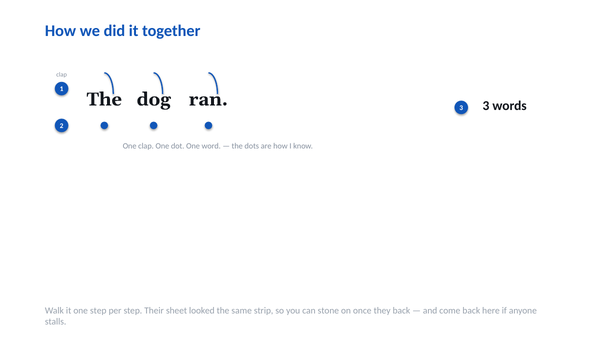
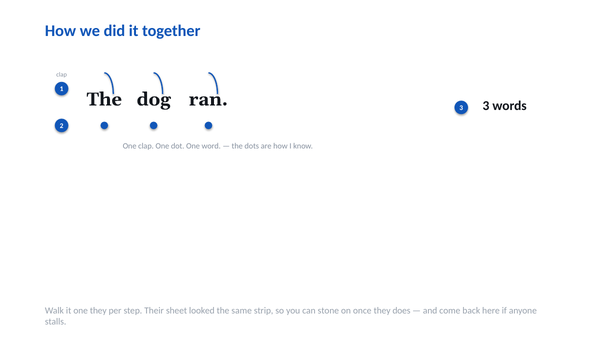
one step: step -> they (98, 310)
they back: back -> does (401, 310)
